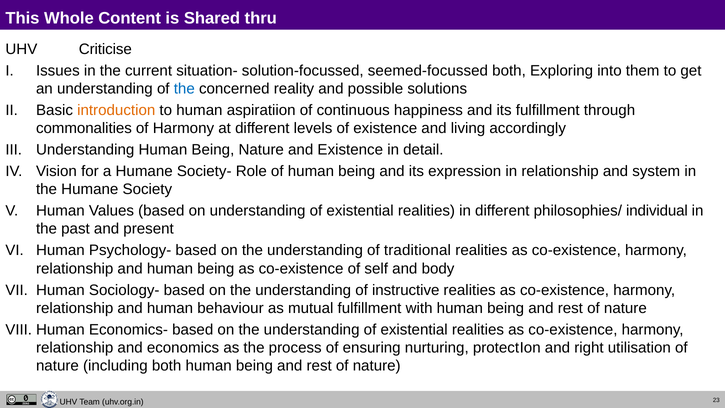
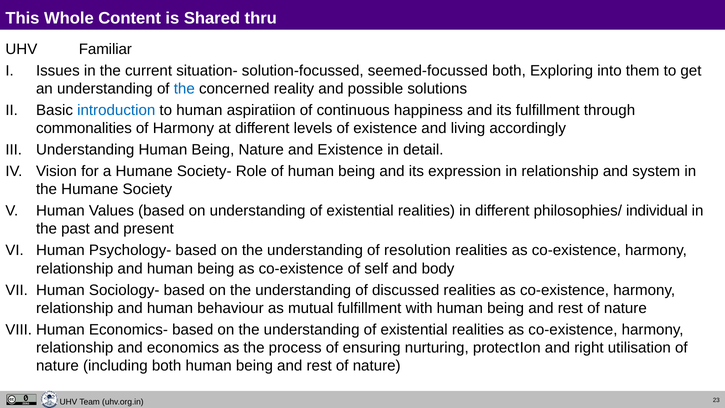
Criticise: Criticise -> Familiar (105, 49)
introduction colour: orange -> blue (116, 110)
traditional: traditional -> resolution (417, 250)
instructive: instructive -> discussed (406, 290)
